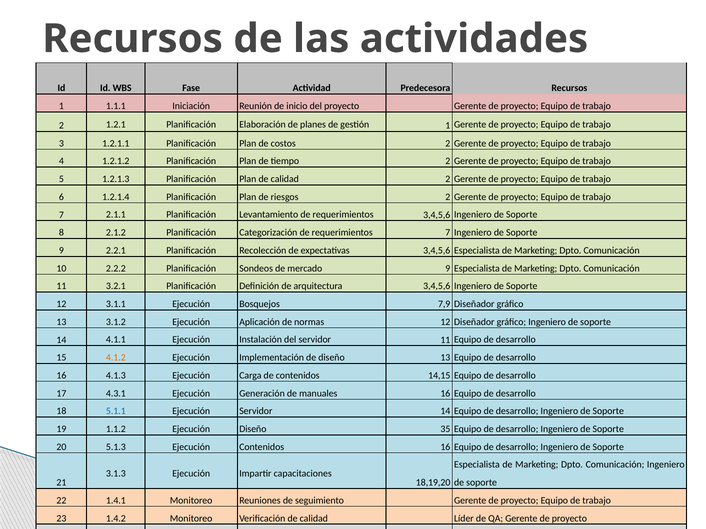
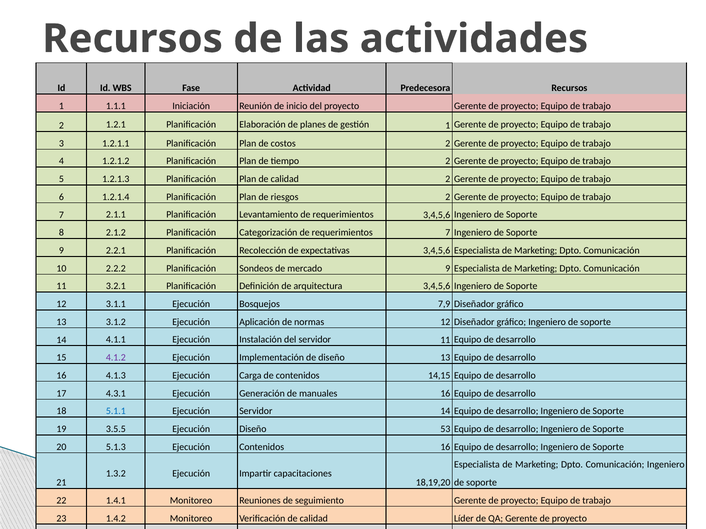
4.1.2 colour: orange -> purple (116, 358)
1.1.2: 1.1.2 -> 3.5.5 (116, 429)
35: 35 -> 53 (445, 429)
3.1.3: 3.1.3 -> 1.3.2 (116, 474)
